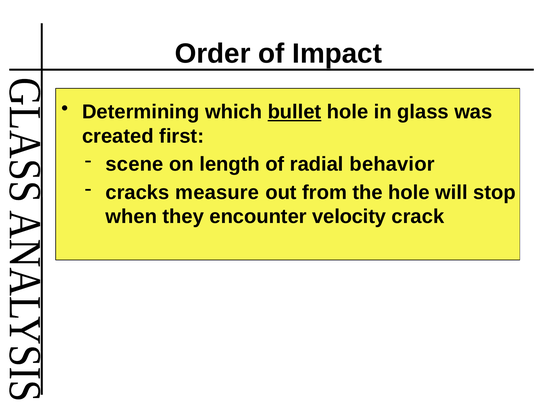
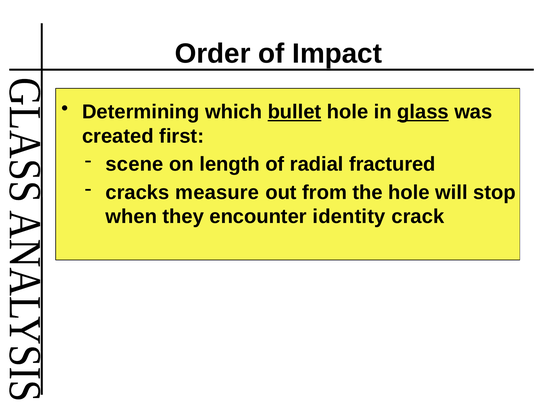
glass underline: none -> present (423, 112)
behavior: behavior -> fractured (392, 164)
velocity: velocity -> identity (349, 216)
